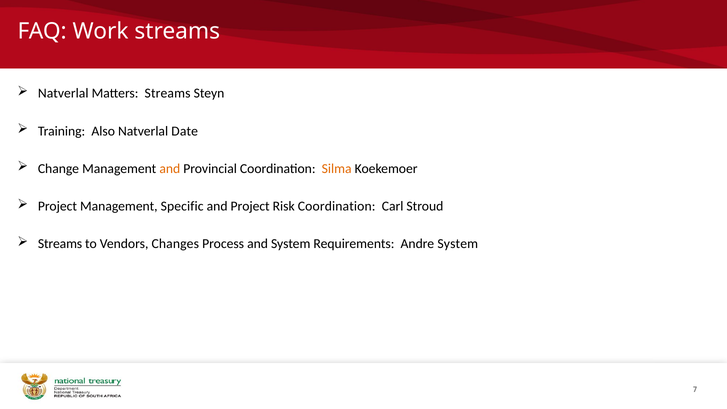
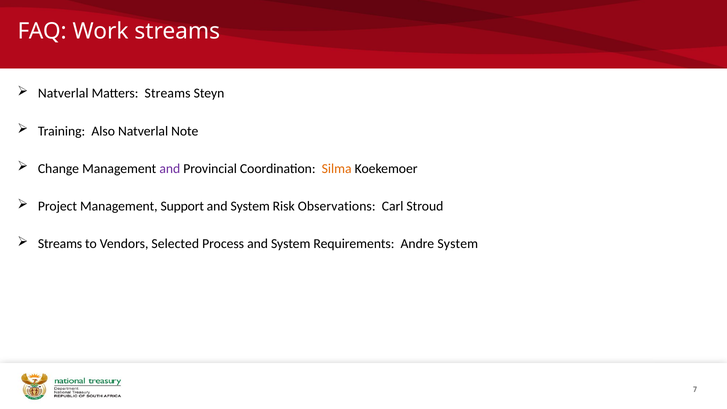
Date: Date -> Note (185, 131)
and colour: orange -> purple (170, 169)
Specific: Specific -> Support (182, 206)
Project: Project -> System (250, 206)
Risk Coordination: Coordination -> Observations (337, 206)
Changes: Changes -> Selected (175, 244)
